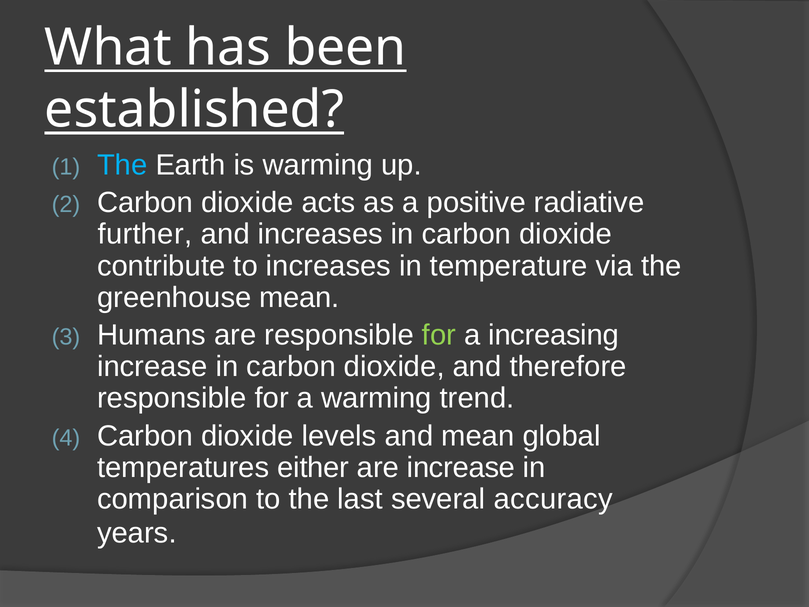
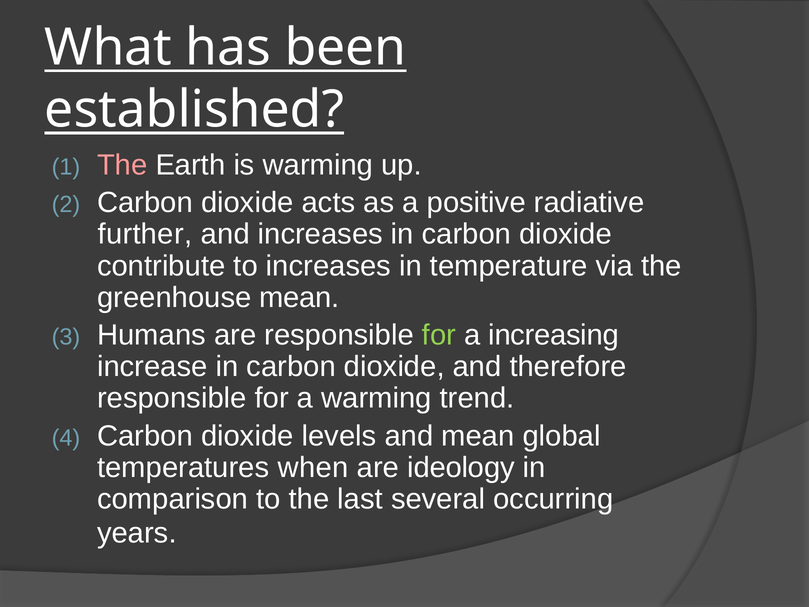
The colour: light blue -> pink (122, 165)
either: either -> when (313, 467)
are increase: increase -> ideology (461, 467)
accuracy: accuracy -> occurring (553, 499)
